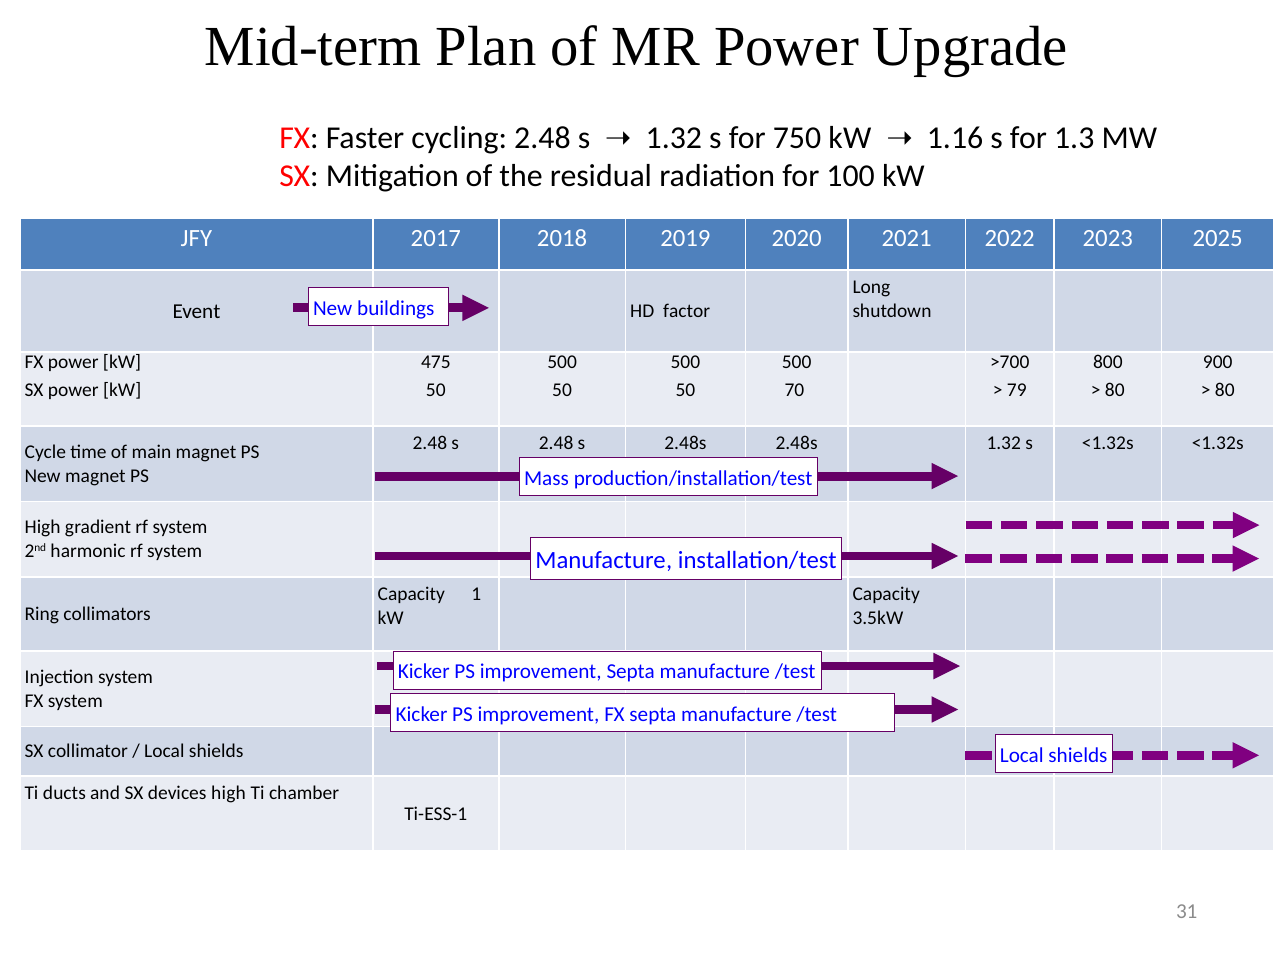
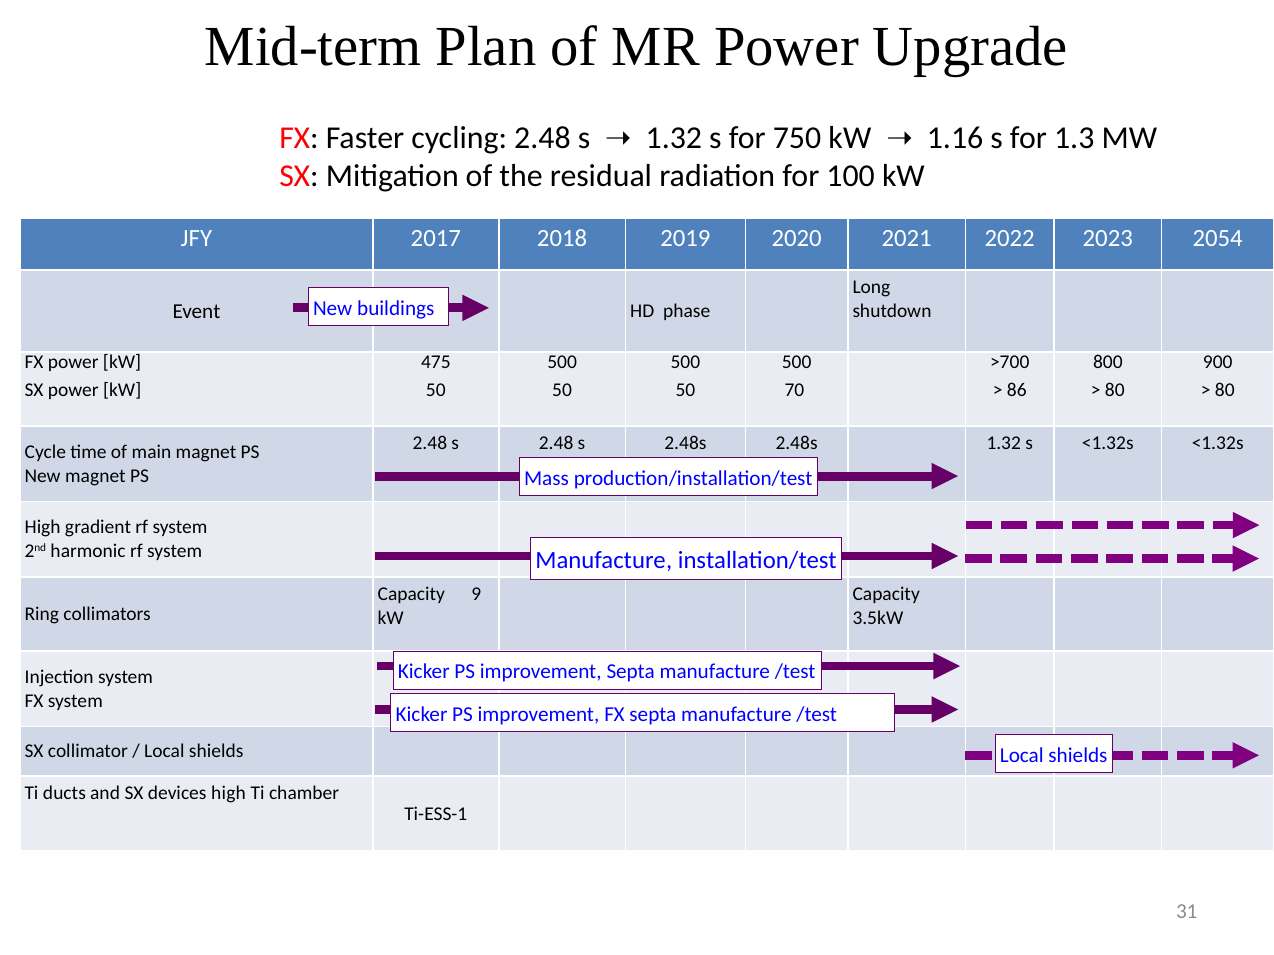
2025: 2025 -> 2054 (1218, 239)
factor: factor -> phase (687, 311)
79: 79 -> 86 (1017, 391)
1: 1 -> 9 (476, 594)
